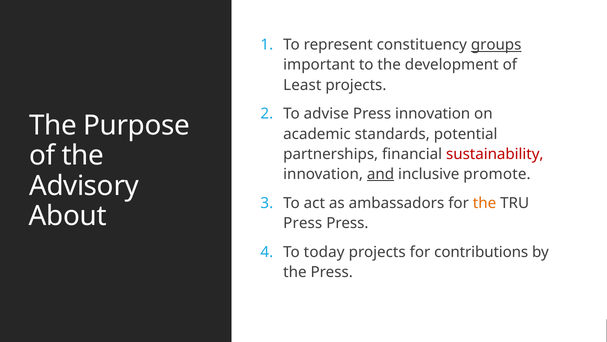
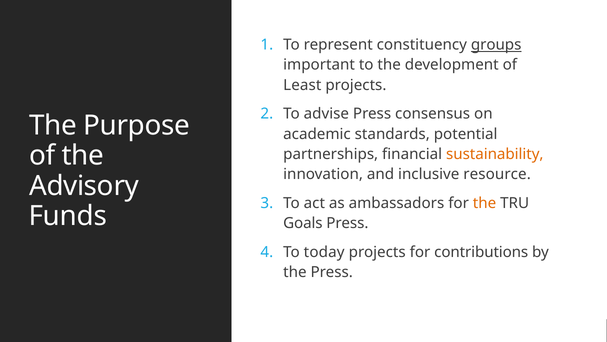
Press innovation: innovation -> consensus (433, 114)
sustainability colour: red -> orange (495, 154)
and underline: present -> none (381, 174)
promote: promote -> resource (497, 174)
About: About -> Funds (68, 216)
Press: Press -> Goals (303, 223)
